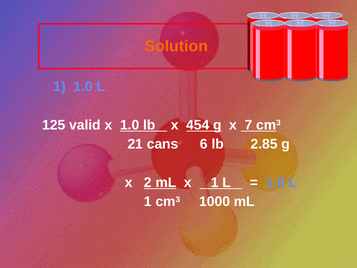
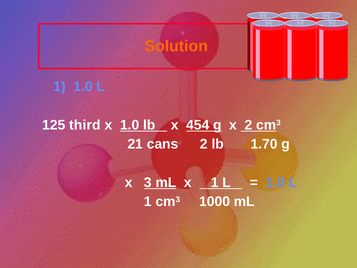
valid: valid -> third (85, 125)
x 7: 7 -> 2 (248, 125)
cans 6: 6 -> 2 (204, 144)
2.85: 2.85 -> 1.70 (264, 144)
2: 2 -> 3 (148, 182)
